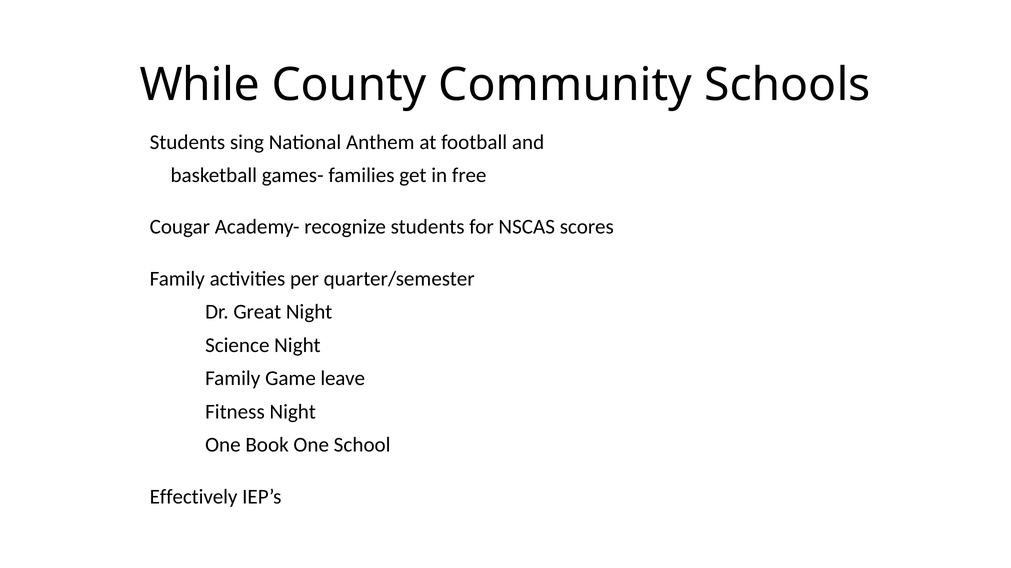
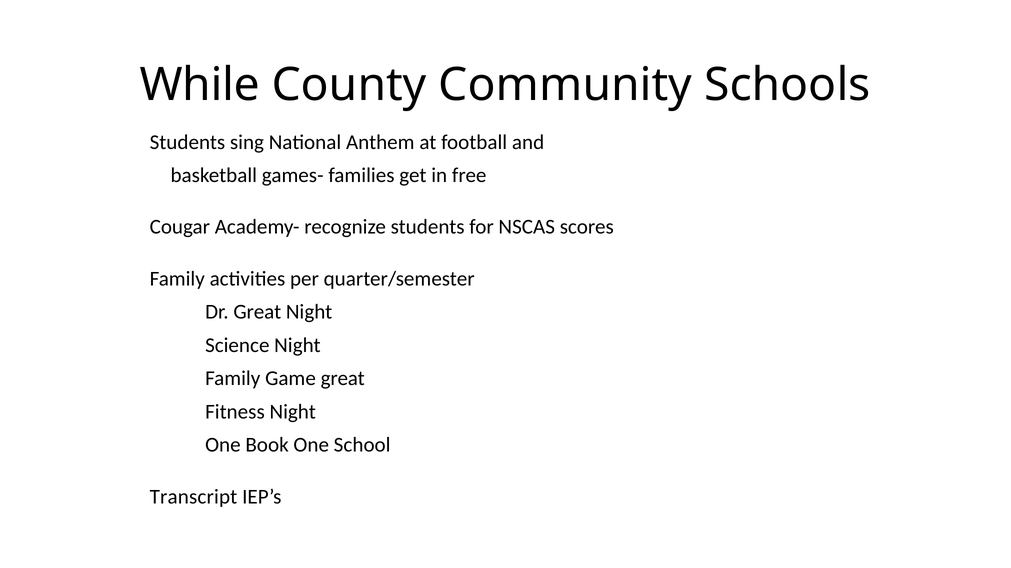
Game leave: leave -> great (343, 379)
Effectively: Effectively -> Transcript (193, 497)
